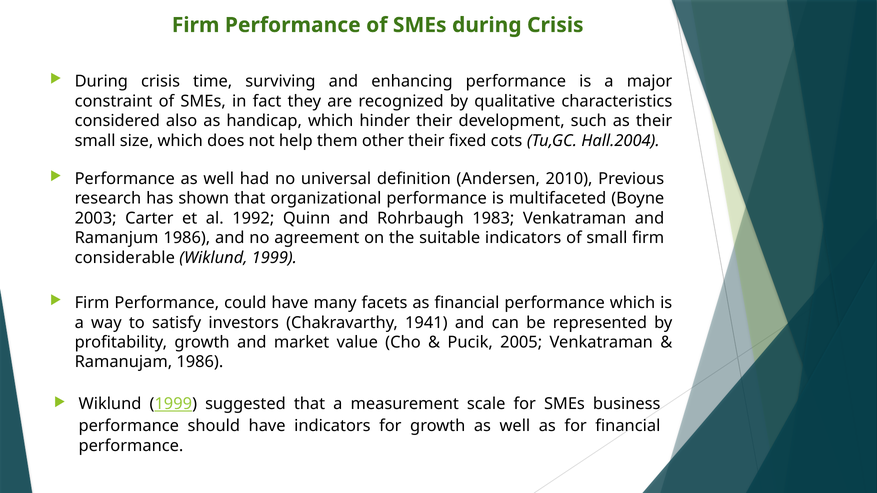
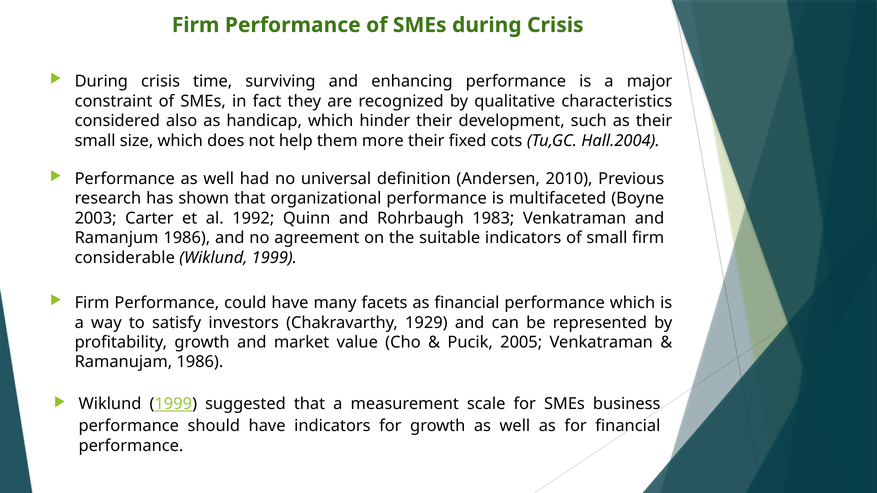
other: other -> more (383, 141)
1941: 1941 -> 1929 (426, 323)
